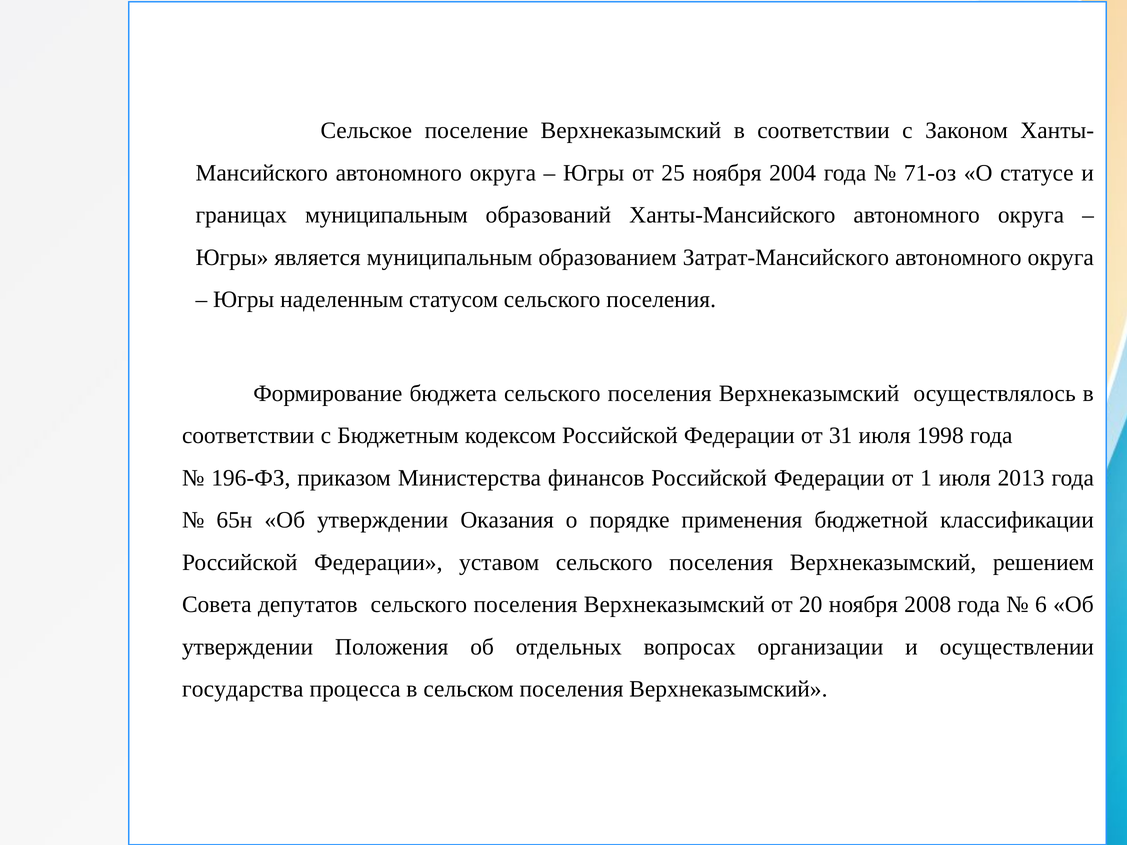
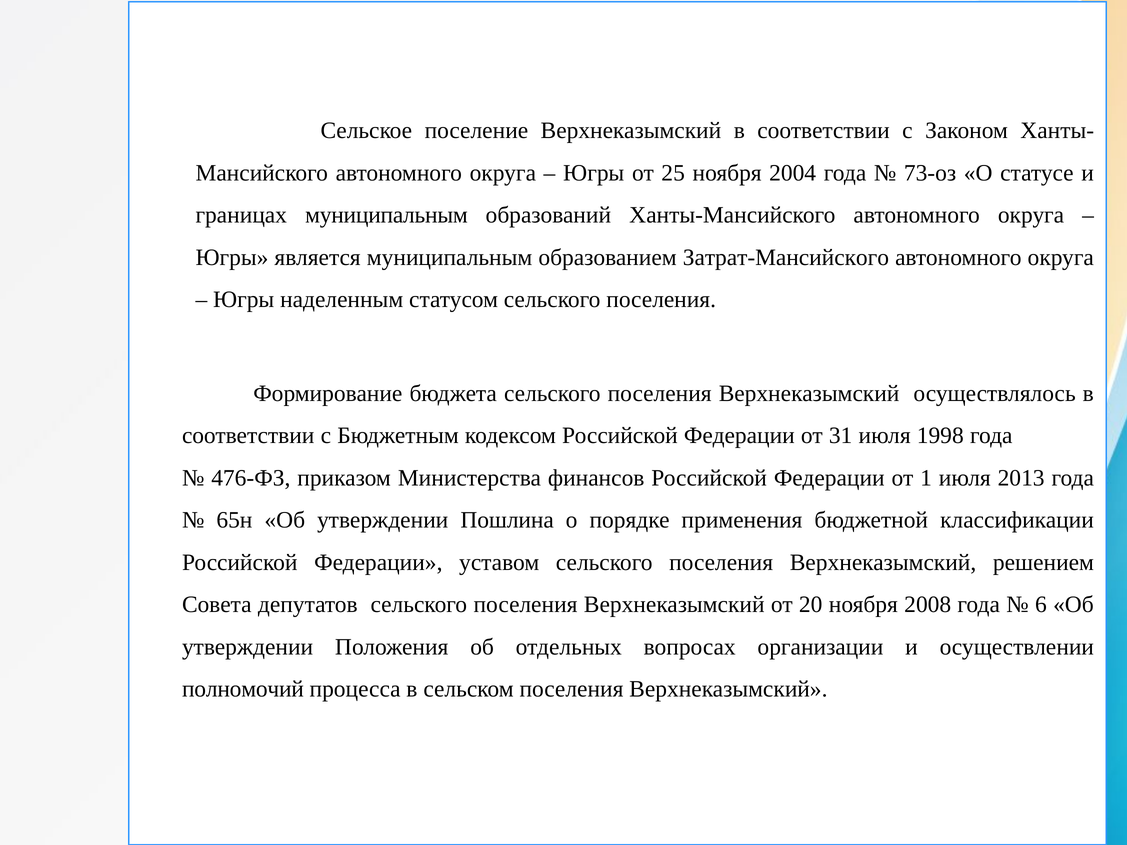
71-оз: 71-оз -> 73-оз (930, 173)
196-ФЗ: 196-ФЗ -> 476-ФЗ (251, 478)
Оказания: Оказания -> Пошлина (507, 520)
государства: государства -> полномочий (243, 689)
